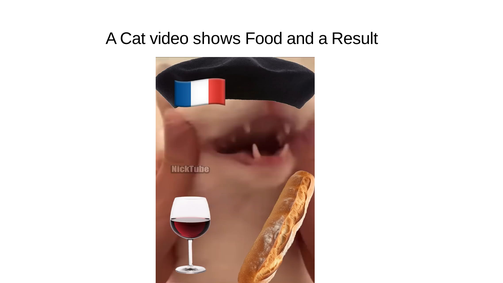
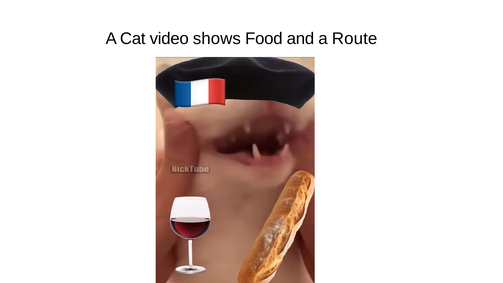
Result: Result -> Route (355, 39)
